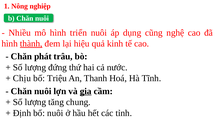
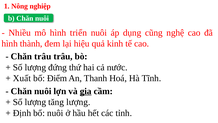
thành underline: present -> none (31, 43)
Chăn phát: phát -> trâu (43, 56)
Chịu: Chịu -> Xuất (22, 78)
Triệu: Triệu -> Điểm (57, 78)
tăng chung: chung -> lượng (78, 102)
